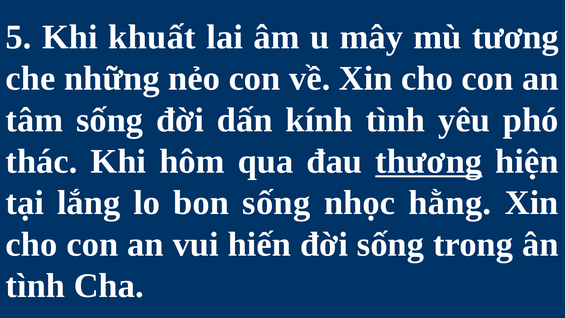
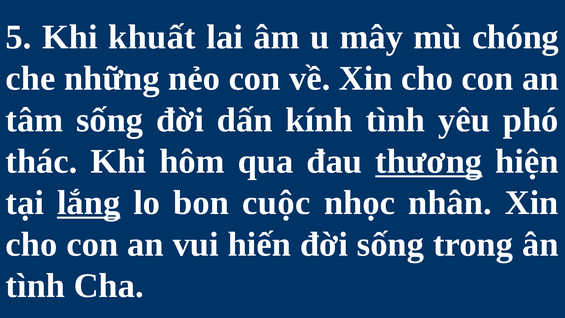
tương: tương -> chóng (515, 37)
lắng underline: none -> present (89, 203)
bon sống: sống -> cuộc (276, 203)
hằng: hằng -> nhân (450, 203)
